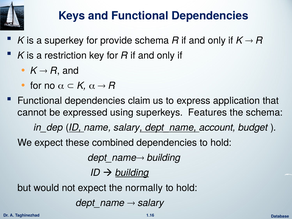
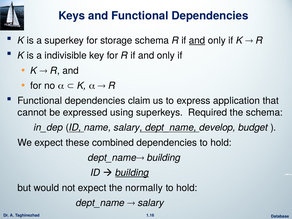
provide: provide -> storage (116, 40)
and underline: none -> present (197, 40)
restriction: restriction -> indivisible (66, 56)
Features: Features -> Required (208, 112)
account: account -> develop (217, 128)
